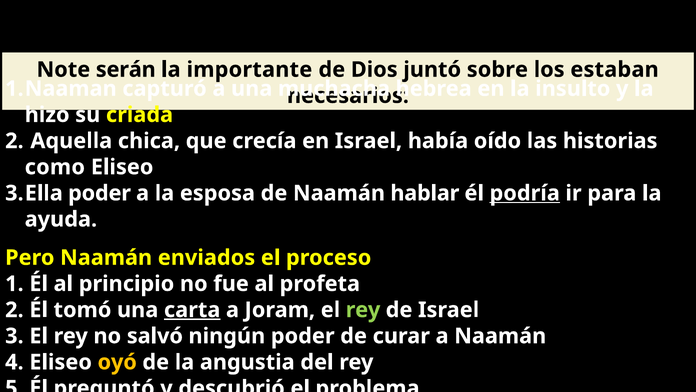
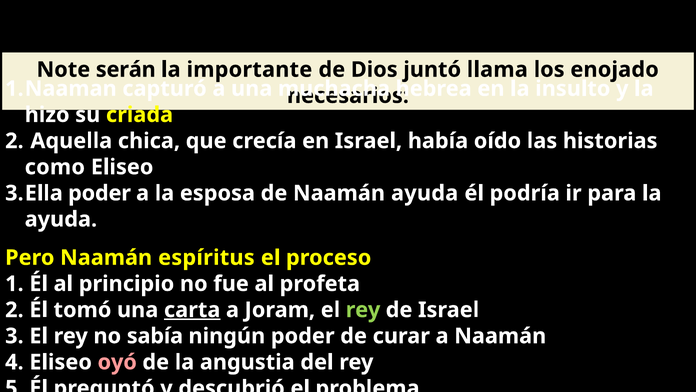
sobre: sobre -> llama (497, 70)
estaban: estaban -> enojado (615, 70)
Naamán hablar: hablar -> ayuda (425, 193)
podría underline: present -> none (525, 193)
enviados: enviados -> espíritus (206, 257)
salvó: salvó -> sabía (155, 336)
oyó colour: yellow -> pink (117, 362)
